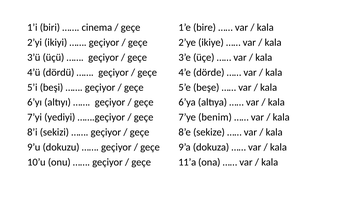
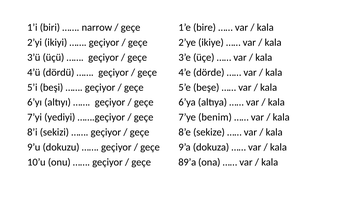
cinema: cinema -> narrow (97, 27)
11’a: 11’a -> 89’a (187, 162)
